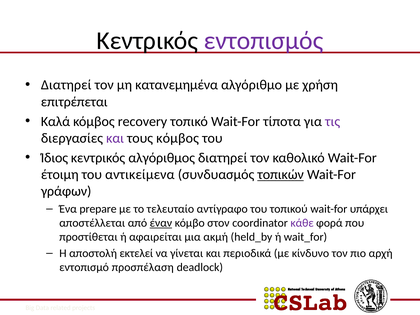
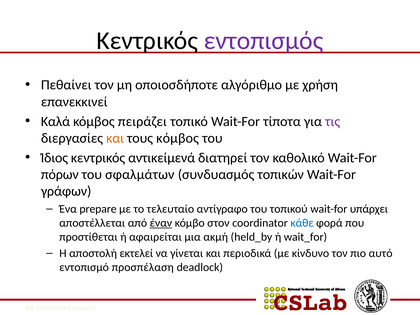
Διατηρεί: Διατηρεί -> Πεθαίνει (66, 85)
κατανεμημένα: κατανεμημένα -> οποιοσδήποτε (177, 85)
επιτρέπεται: επιτρέπεται -> επανεκκινεί (74, 102)
recovery: recovery -> πειράζει (142, 121)
και colour: purple -> orange (115, 138)
αλγόριθμος: αλγόριθμος -> αντικείμενά (162, 158)
έτοιμη: έτοιμη -> πόρων (60, 175)
αντικείμενα: αντικείμενα -> σφαλμάτων (140, 175)
τοπικών underline: present -> none (281, 175)
κάθε colour: purple -> blue (302, 223)
αρχή: αρχή -> αυτό (381, 253)
